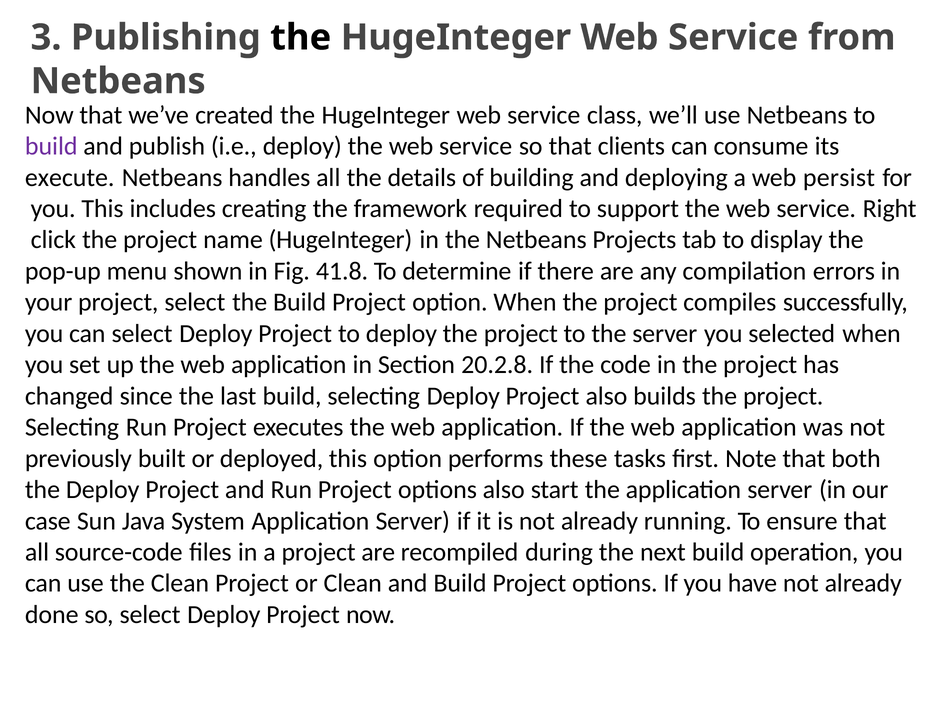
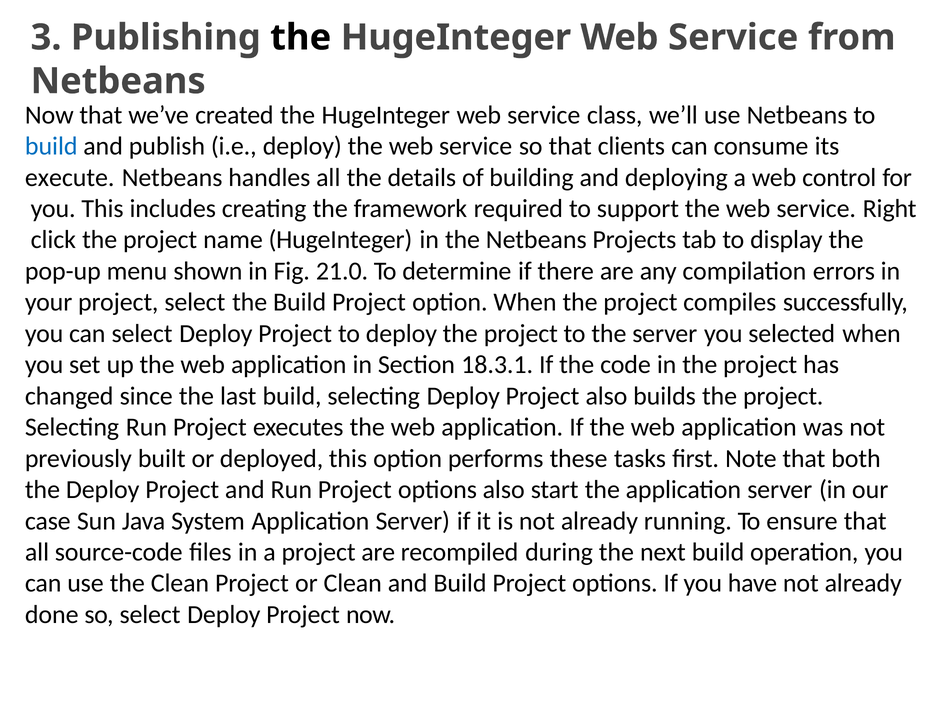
build colour: purple -> blue (51, 146)
persist: persist -> control (839, 177)
41.8: 41.8 -> 21.0 (342, 271)
20.2.8: 20.2.8 -> 18.3.1 (497, 364)
